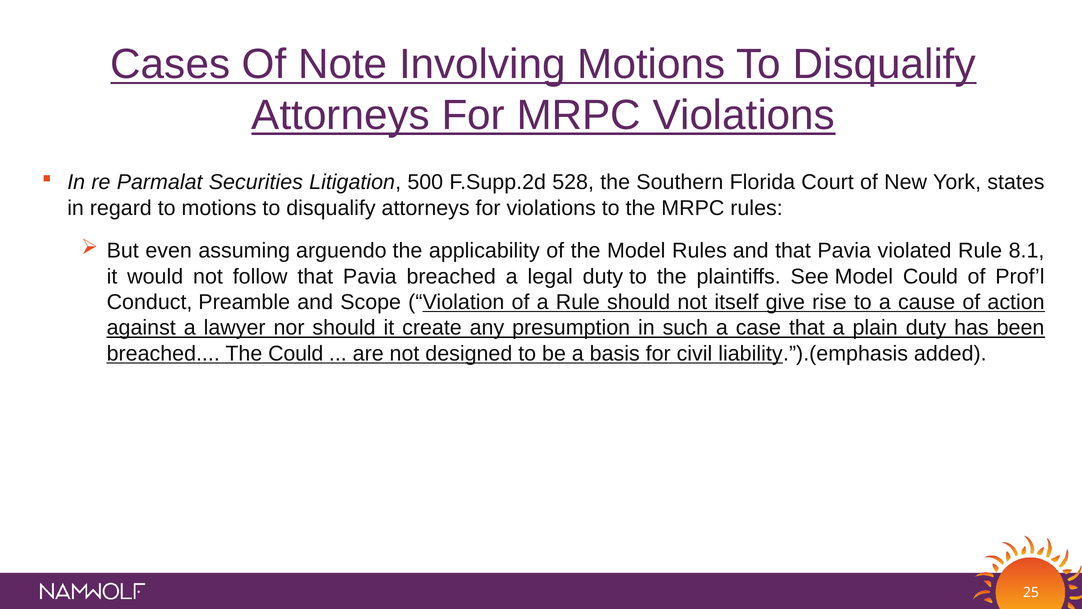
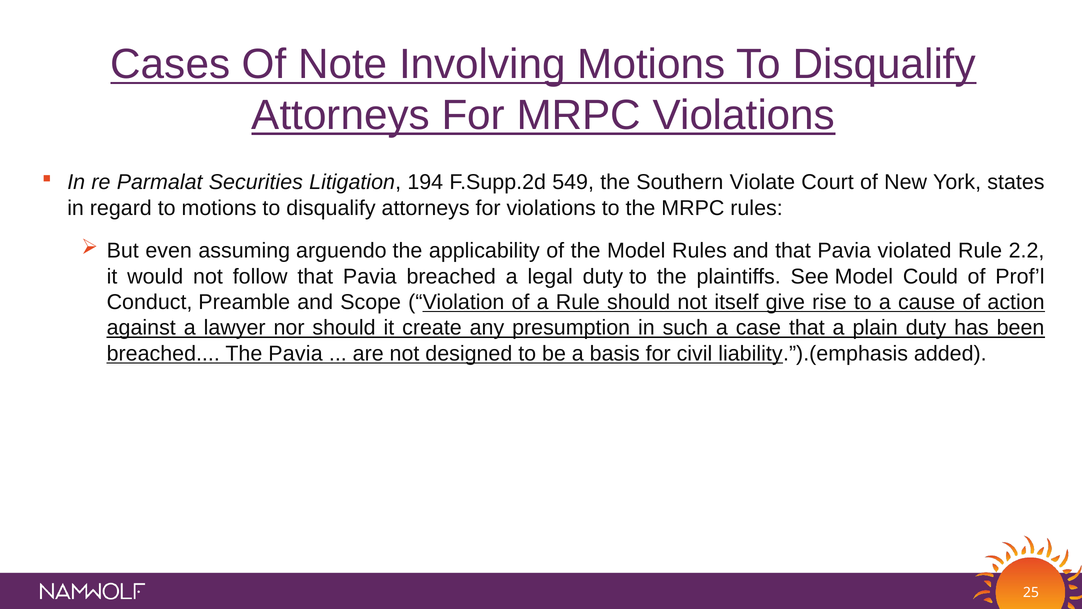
500: 500 -> 194 (425, 182)
528: 528 -> 549 (573, 182)
Florida: Florida -> Violate (762, 182)
8.1: 8.1 -> 2.2 (1027, 251)
The Could: Could -> Pavia (296, 353)
